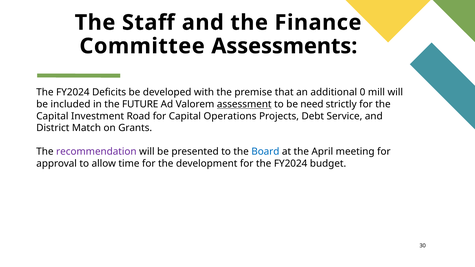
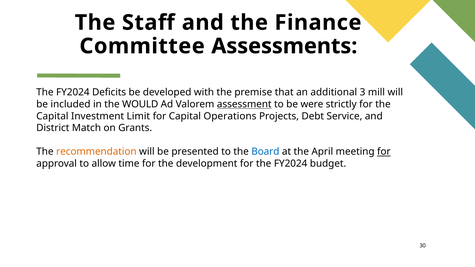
0: 0 -> 3 (363, 92)
FUTURE: FUTURE -> WOULD (140, 104)
need: need -> were (312, 104)
Road: Road -> Limit (138, 116)
recommendation colour: purple -> orange (96, 152)
for underline: none -> present (384, 152)
